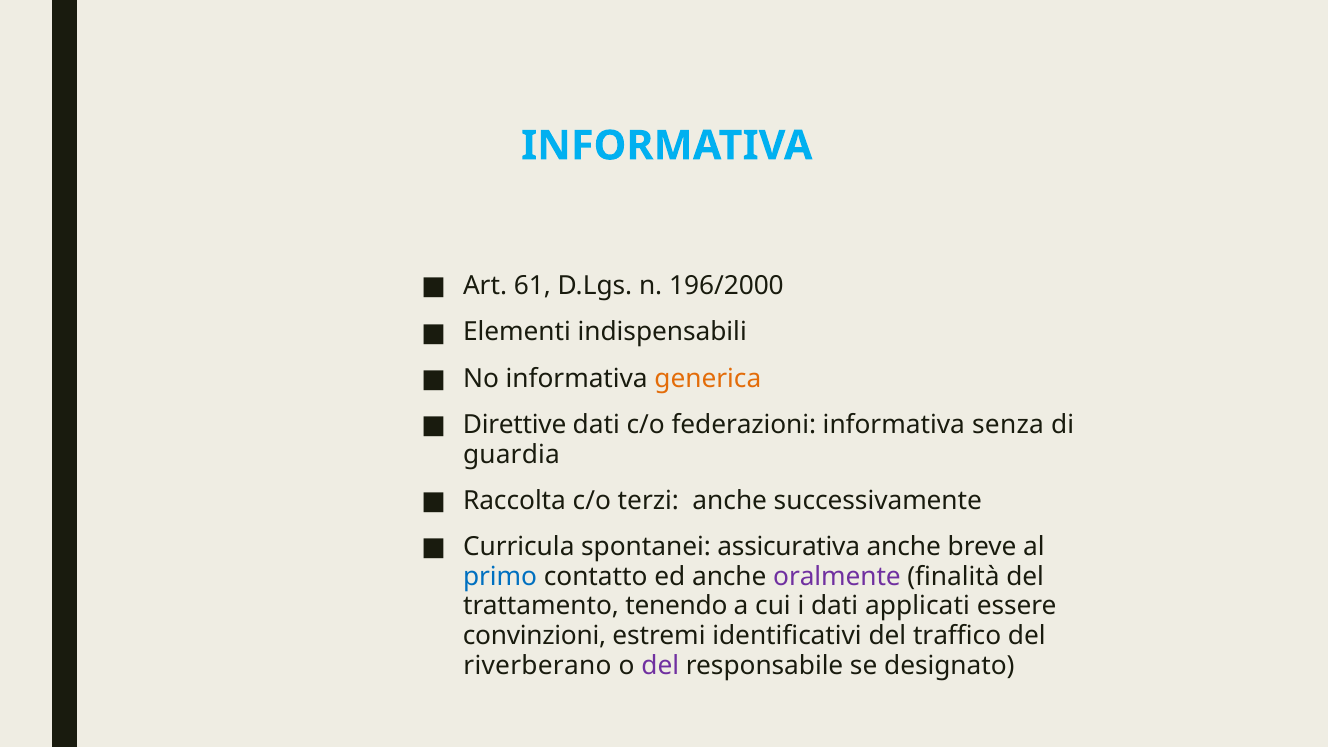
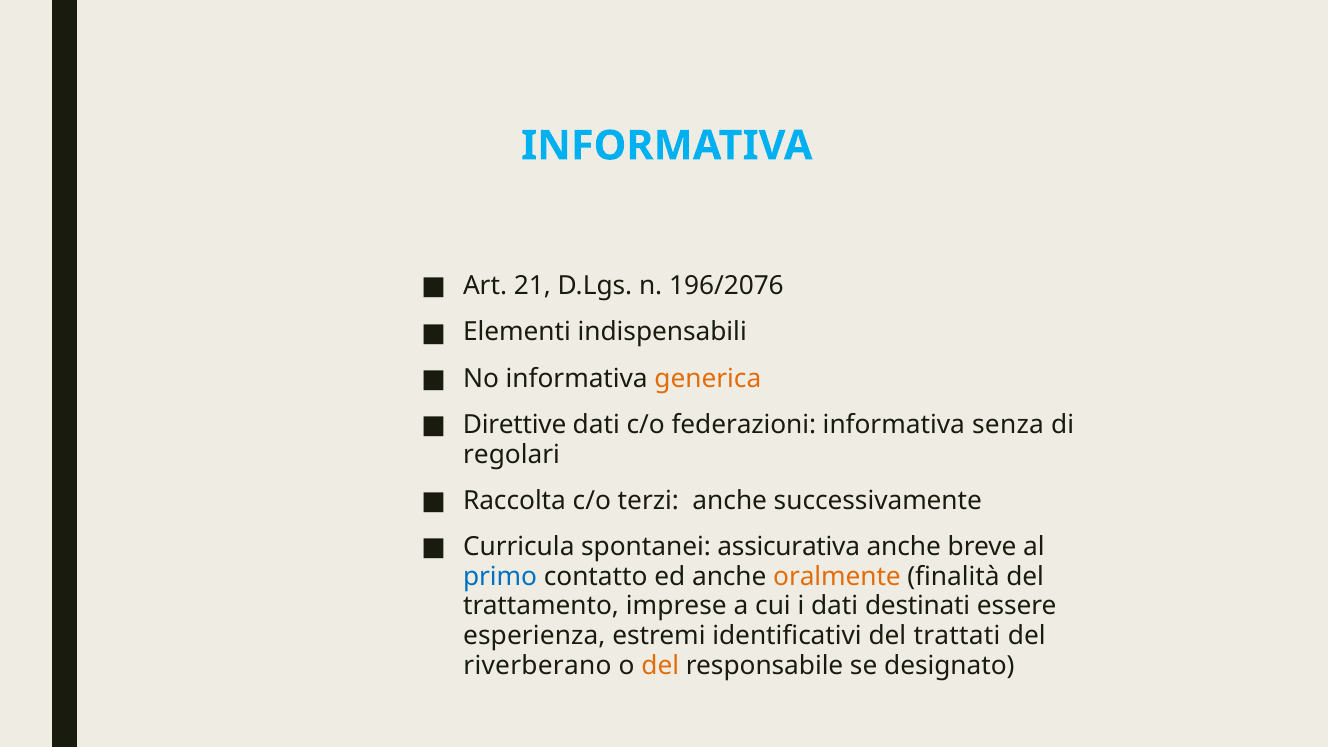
61: 61 -> 21 (532, 286)
196/2000: 196/2000 -> 196/2076 (726, 286)
guardia: guardia -> regolari (512, 454)
oralmente colour: purple -> orange (837, 577)
tenendo: tenendo -> imprese (676, 606)
applicati: applicati -> destinati (918, 606)
convinzioni: convinzioni -> esperienza (534, 636)
traffico: traffico -> trattati (957, 636)
del colour: purple -> orange (660, 666)
